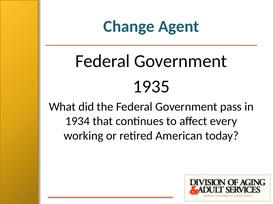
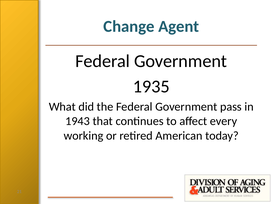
1934: 1934 -> 1943 (78, 122)
